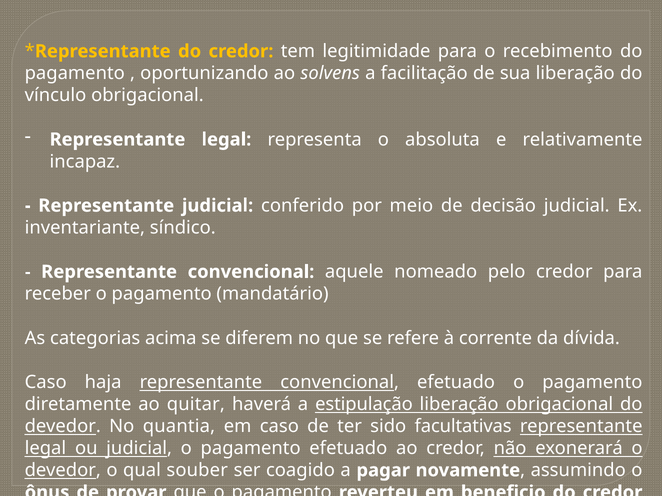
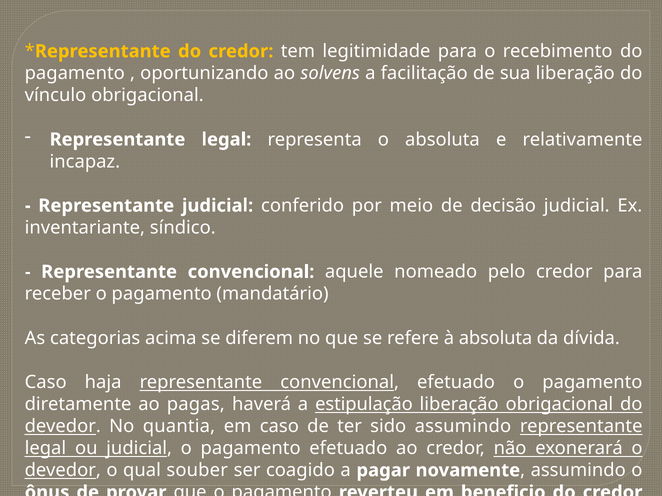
à corrente: corrente -> absoluta (496, 338)
quitar: quitar -> pagas (196, 405)
sido facultativas: facultativas -> assumindo (463, 427)
